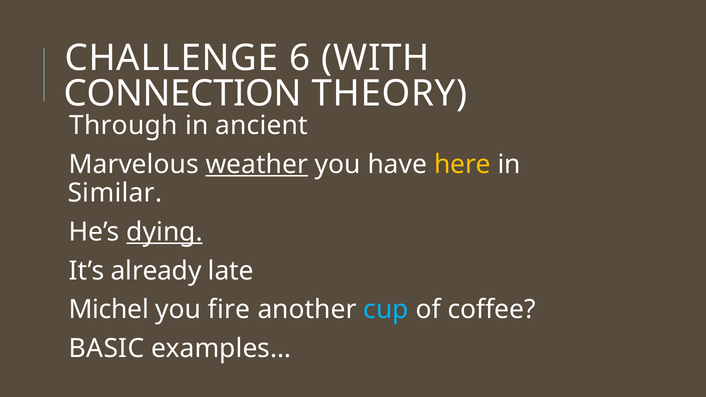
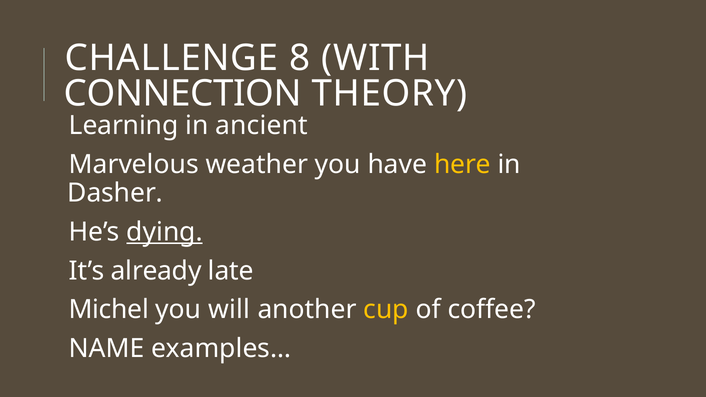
6: 6 -> 8 (300, 58)
Through: Through -> Learning (124, 126)
weather underline: present -> none (257, 165)
Similar: Similar -> Dasher (115, 193)
fire: fire -> will (229, 310)
cup colour: light blue -> yellow (386, 310)
BASIC: BASIC -> NAME (107, 349)
